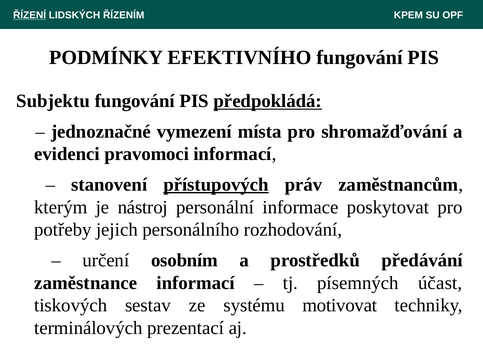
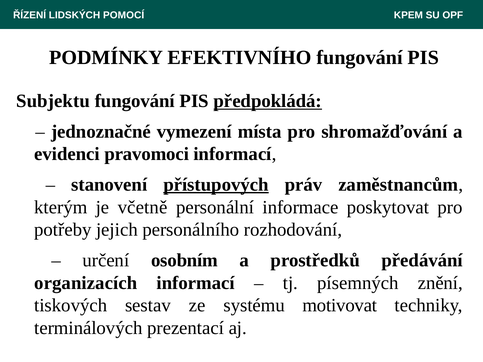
ŘÍZENÍ underline: present -> none (30, 15)
ŘÍZENÍM: ŘÍZENÍM -> POMOCÍ (124, 15)
nástroj: nástroj -> včetně (143, 207)
zaměstnance: zaměstnance -> organizacích (86, 283)
účast: účast -> znění (440, 283)
